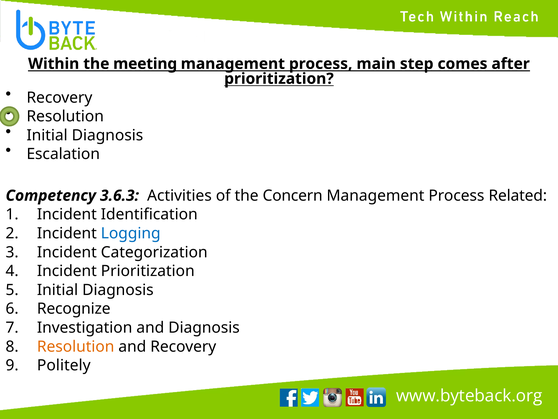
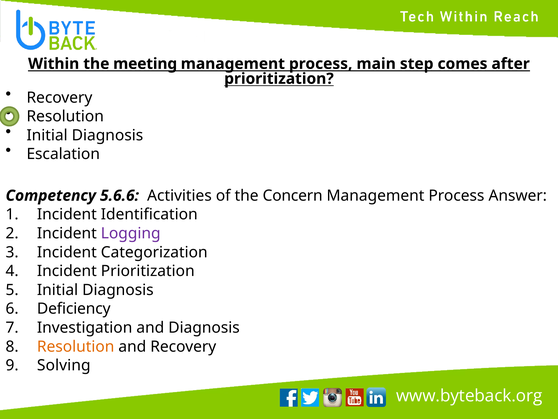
3.6.3: 3.6.3 -> 5.6.6 (120, 195)
Related: Related -> Answer (518, 195)
Logging colour: blue -> purple (131, 233)
Recognize: Recognize -> Deficiency (74, 309)
Politely: Politely -> Solving (64, 365)
